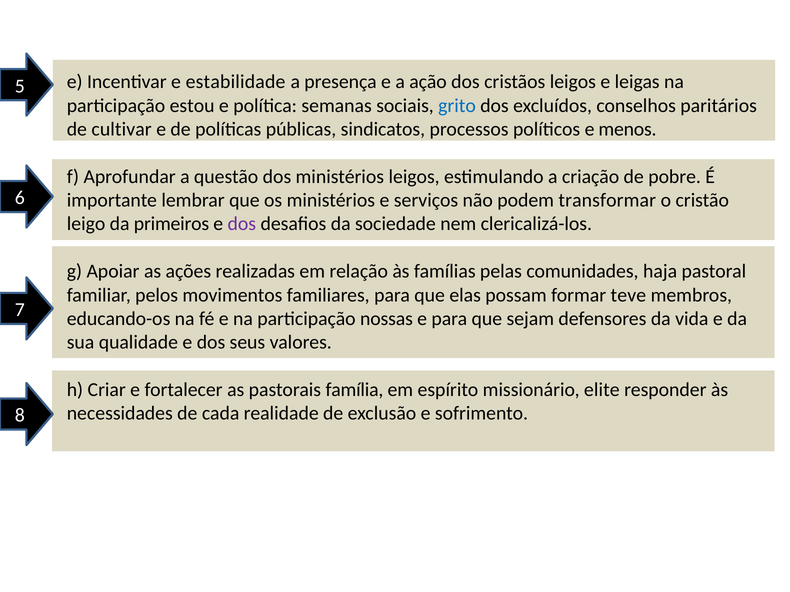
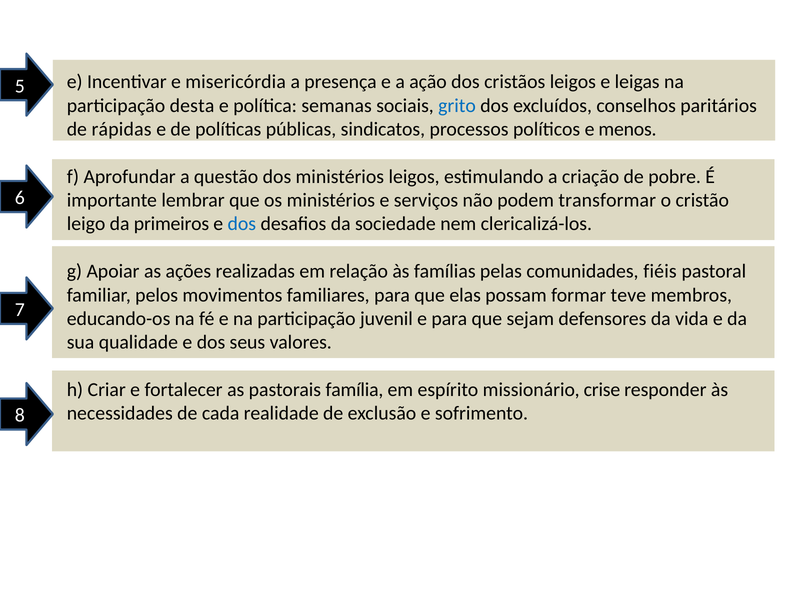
estabilidade: estabilidade -> misericórdia (236, 82)
estou: estou -> desta (192, 106)
cultivar: cultivar -> rápidas (122, 129)
dos colour: purple -> blue (242, 224)
haja: haja -> fiéis (660, 272)
nossas: nossas -> juvenil (386, 319)
elite: elite -> crise (602, 390)
